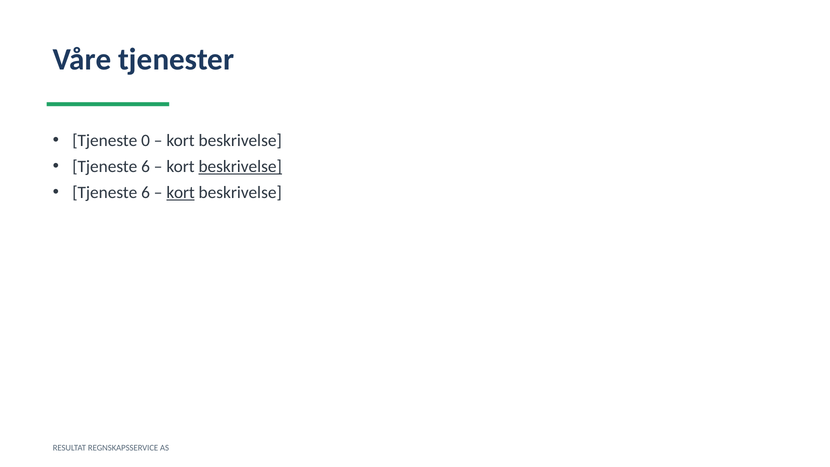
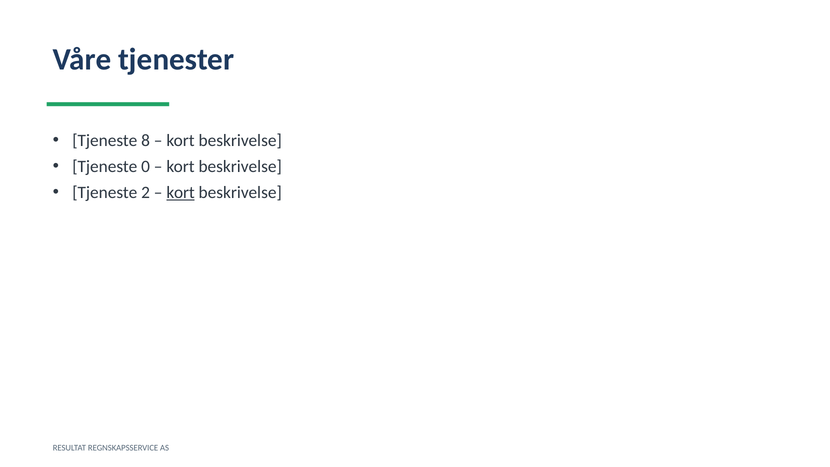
0: 0 -> 8 (146, 141)
6: 6 -> 0 (146, 167)
beskrivelse underline: present -> none (240, 167)
6: 6 -> 2 (146, 192)
